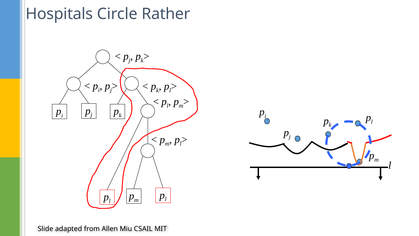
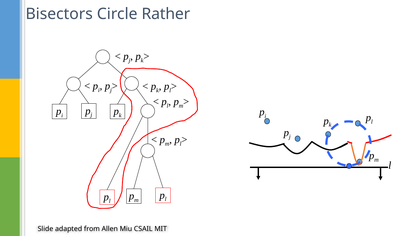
Hospitals: Hospitals -> Bisectors (59, 14)
